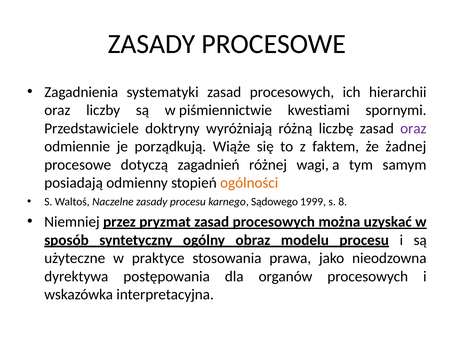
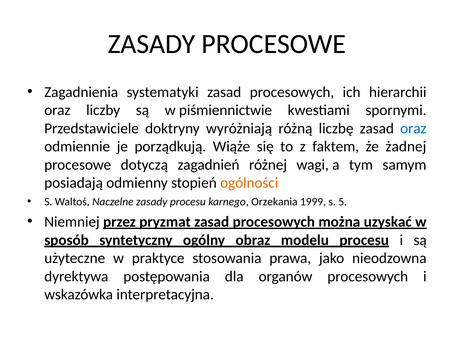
oraz colour: purple -> blue (413, 128)
Sądowego: Sądowego -> Orzekania (274, 201)
8: 8 -> 5 (343, 201)
